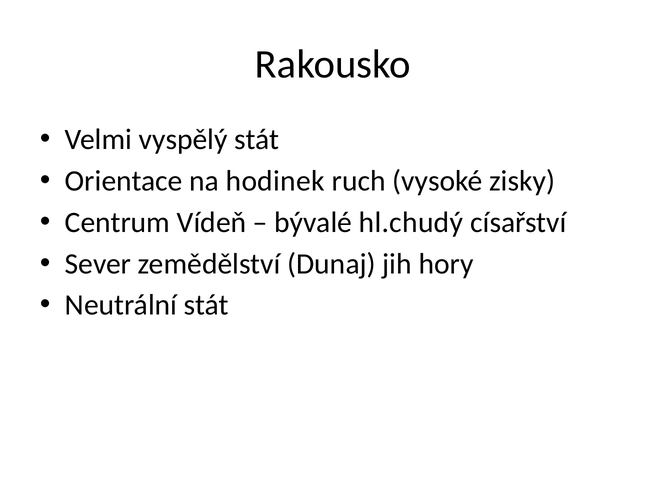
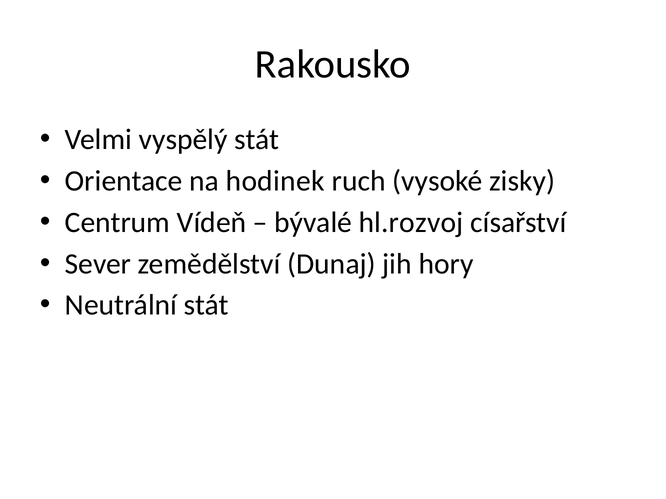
hl.chudý: hl.chudý -> hl.rozvoj (411, 223)
